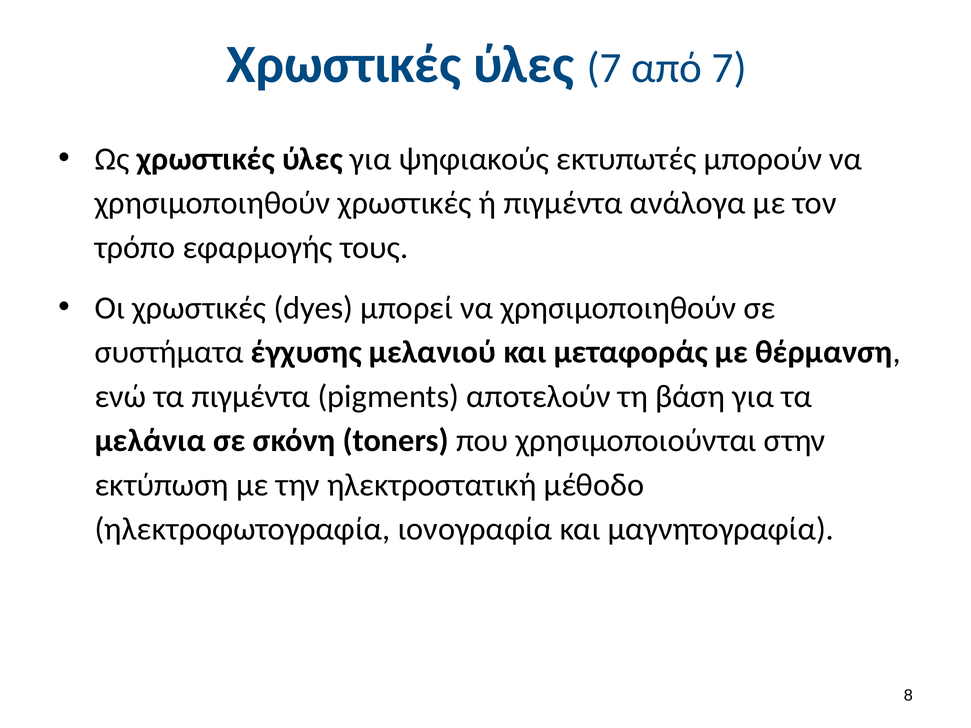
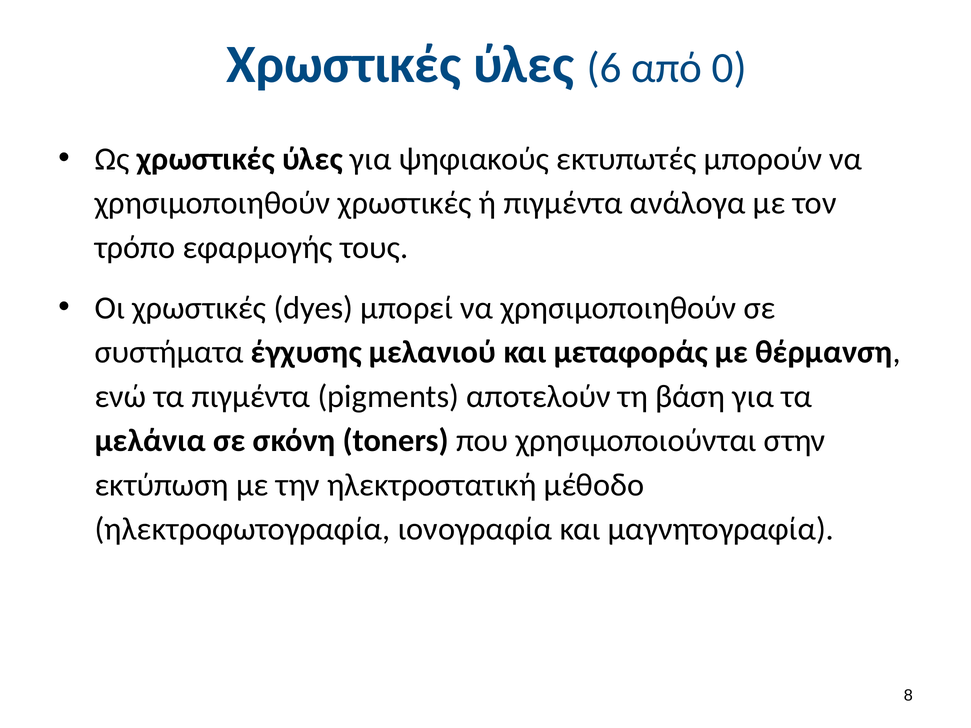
ύλες 7: 7 -> 6 (604, 68)
από 7: 7 -> 0 (729, 68)
